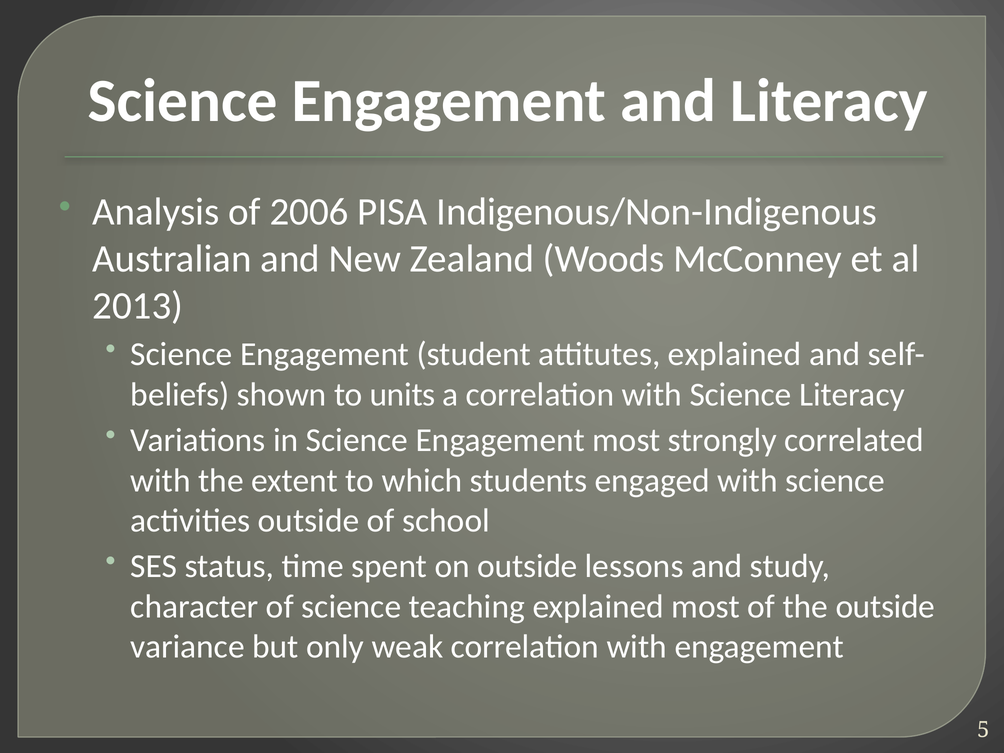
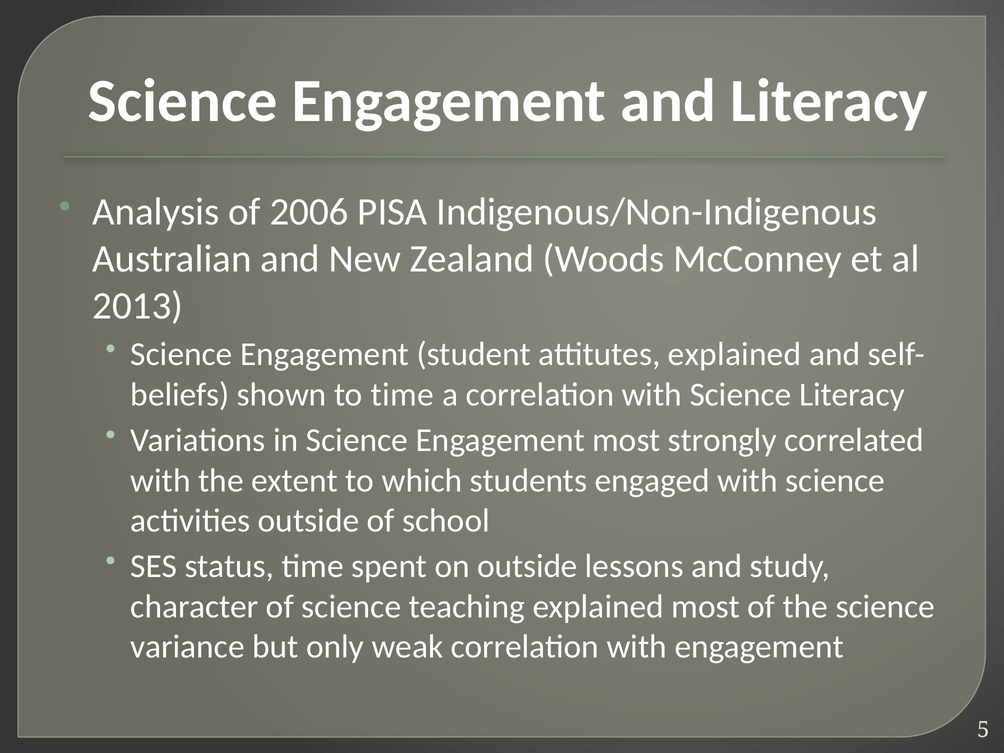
to units: units -> time (402, 395)
the outside: outside -> science (885, 607)
